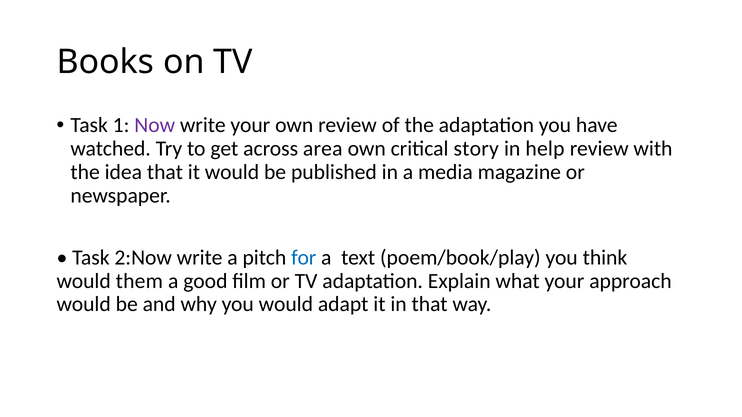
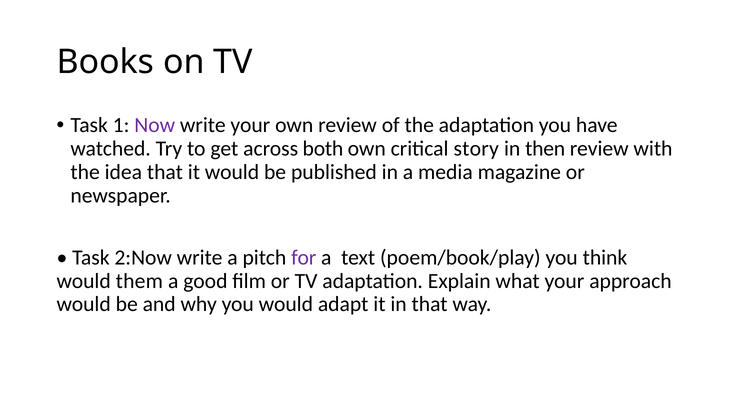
area: area -> both (323, 149)
help: help -> then (545, 149)
for colour: blue -> purple (304, 258)
